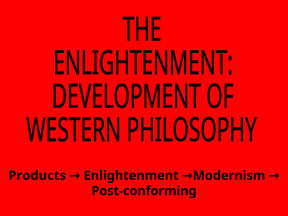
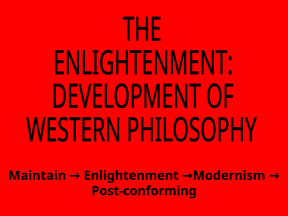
Products: Products -> Maintain (37, 176)
